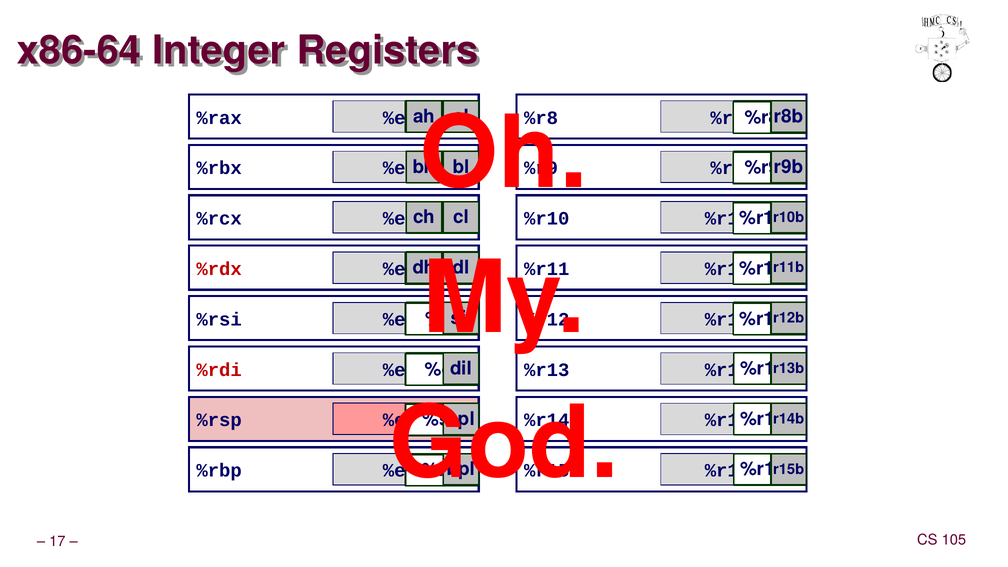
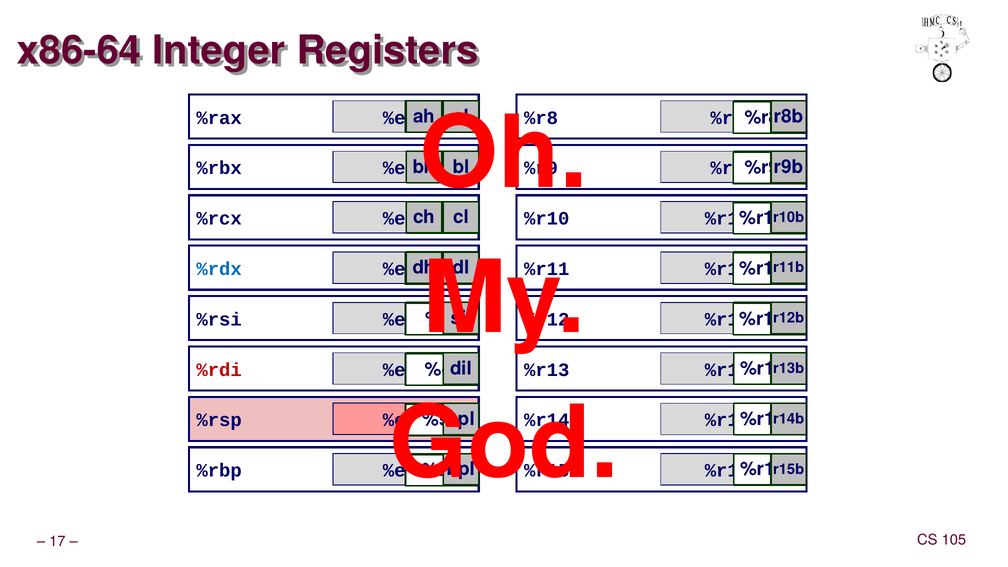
%rdx colour: red -> blue (219, 269)
